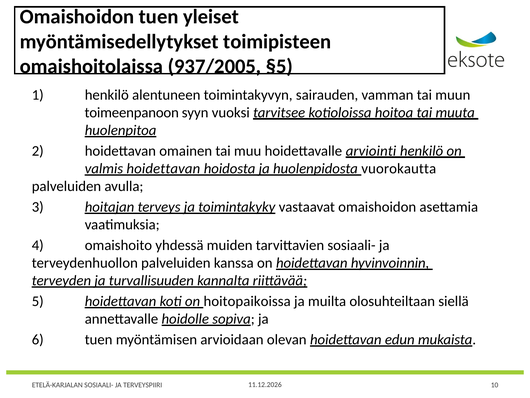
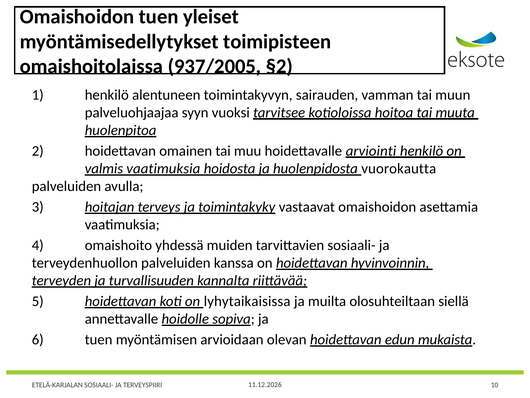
§5: §5 -> §2 (279, 66)
toimeenpanoon: toimeenpanoon -> palveluohjaajaa (132, 112)
valmis hoidettavan: hoidettavan -> vaatimuksia (163, 168)
hoitopaikoissa: hoitopaikoissa -> lyhytaikaisissa (247, 301)
